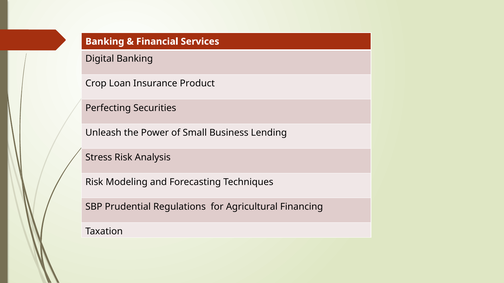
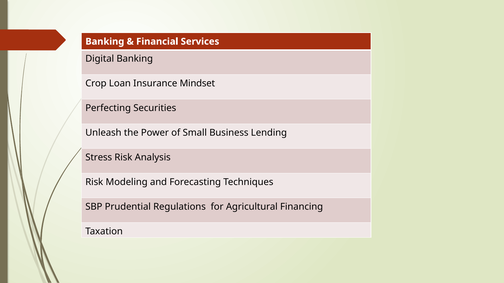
Product: Product -> Mindset (197, 84)
